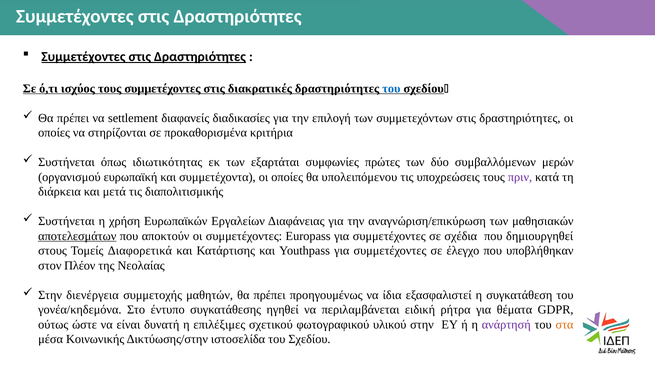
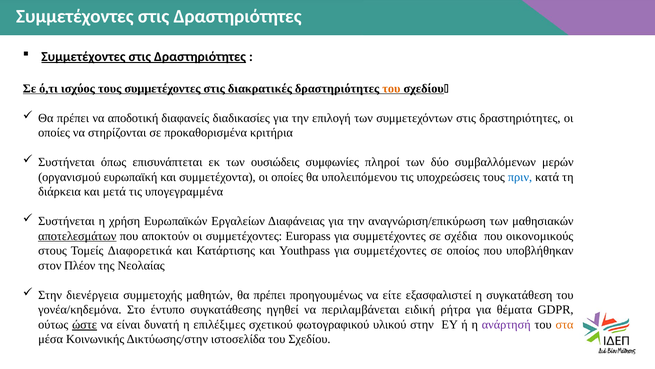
του colour: blue -> orange (391, 88)
settlement: settlement -> αποδοτική (133, 118)
ιδιωτικότητας: ιδιωτικότητας -> επισυνάπτεται (168, 162)
εξαρτάται: εξαρτάται -> ουσιώδεις (275, 162)
πρώτες: πρώτες -> πληροί (382, 162)
πριν colour: purple -> blue (520, 177)
διαπολιτισμικής: διαπολιτισμικής -> υπογεγραμμένα (184, 191)
δημιουργηθεί: δημιουργηθεί -> οικονομικούς (540, 236)
έλεγχο: έλεγχο -> οποίος (463, 250)
ίδια: ίδια -> είτε (392, 295)
ώστε underline: none -> present (85, 324)
